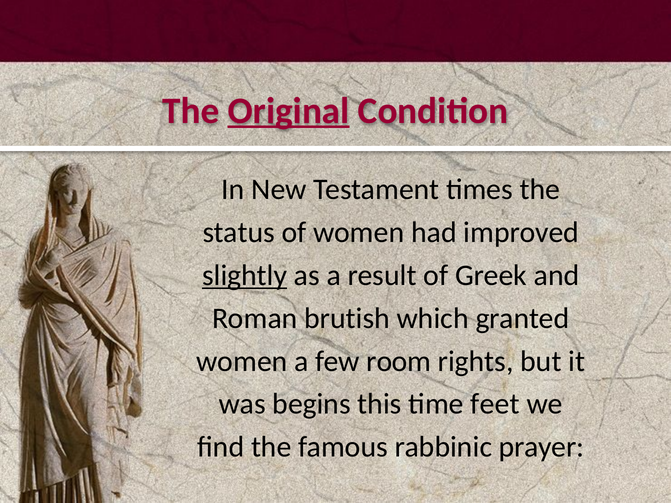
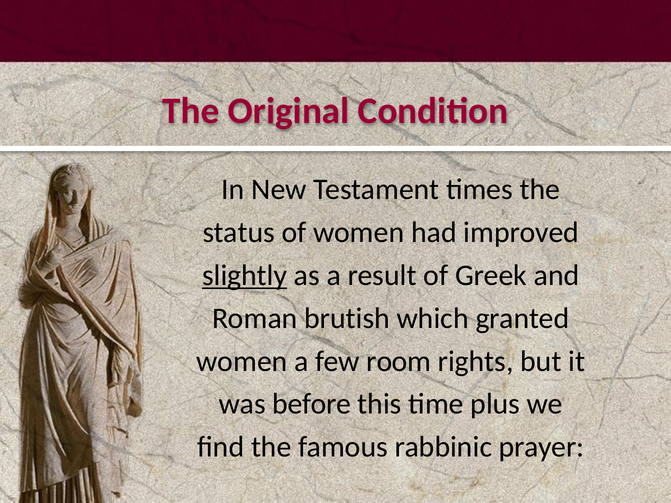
Original underline: present -> none (289, 111)
begins: begins -> before (312, 404)
feet: feet -> plus (495, 404)
